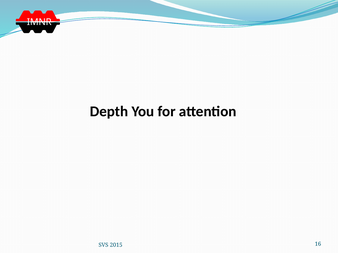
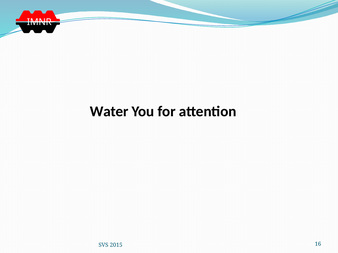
Depth: Depth -> Water (109, 112)
